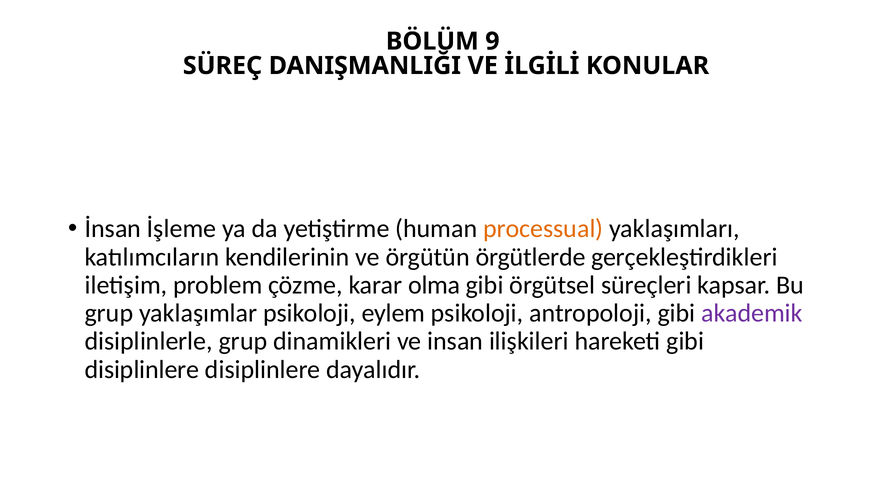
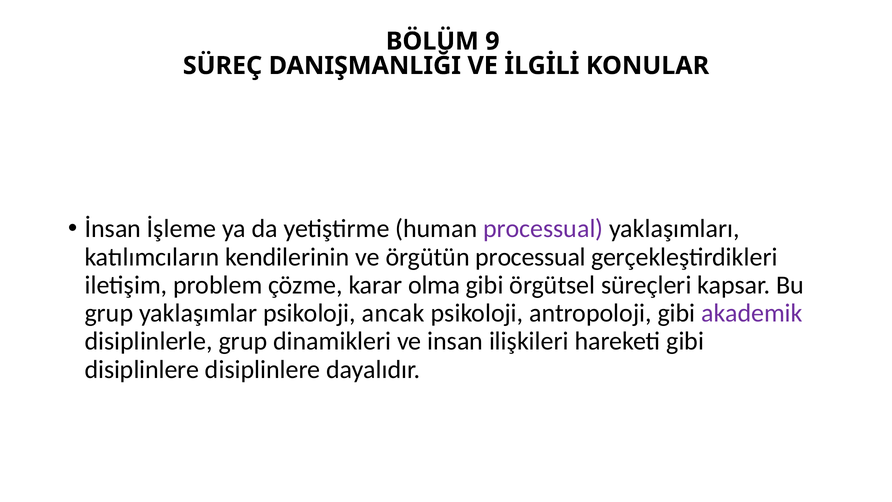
processual colour: orange -> purple (543, 229)
örgütün örgütlerde: örgütlerde -> processual (531, 257)
eylem: eylem -> ancak (393, 313)
